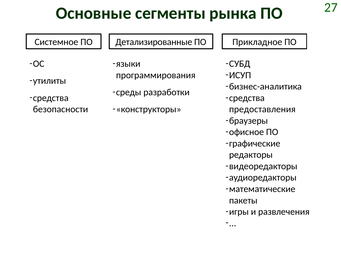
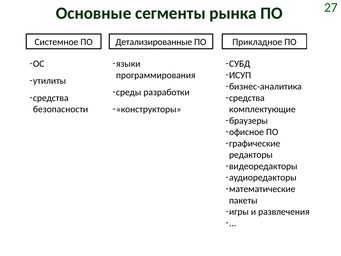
предоставления: предоставления -> комплектующие (262, 109)
